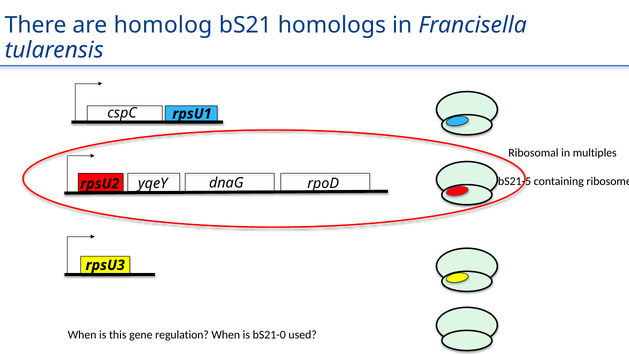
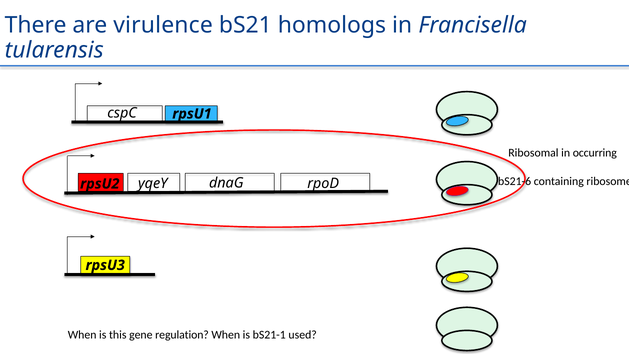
homolog: homolog -> virulence (163, 25)
multiples: multiples -> occurring (595, 153)
bS21-5: bS21-5 -> bS21-6 (515, 182)
bS21-0: bS21-0 -> bS21-1 (269, 335)
